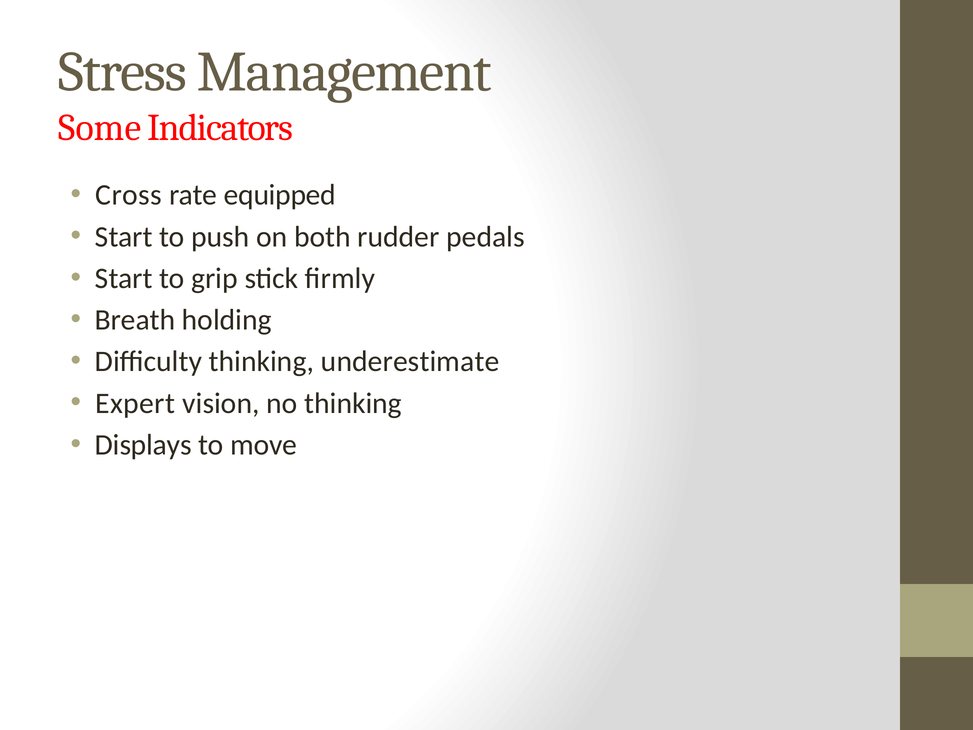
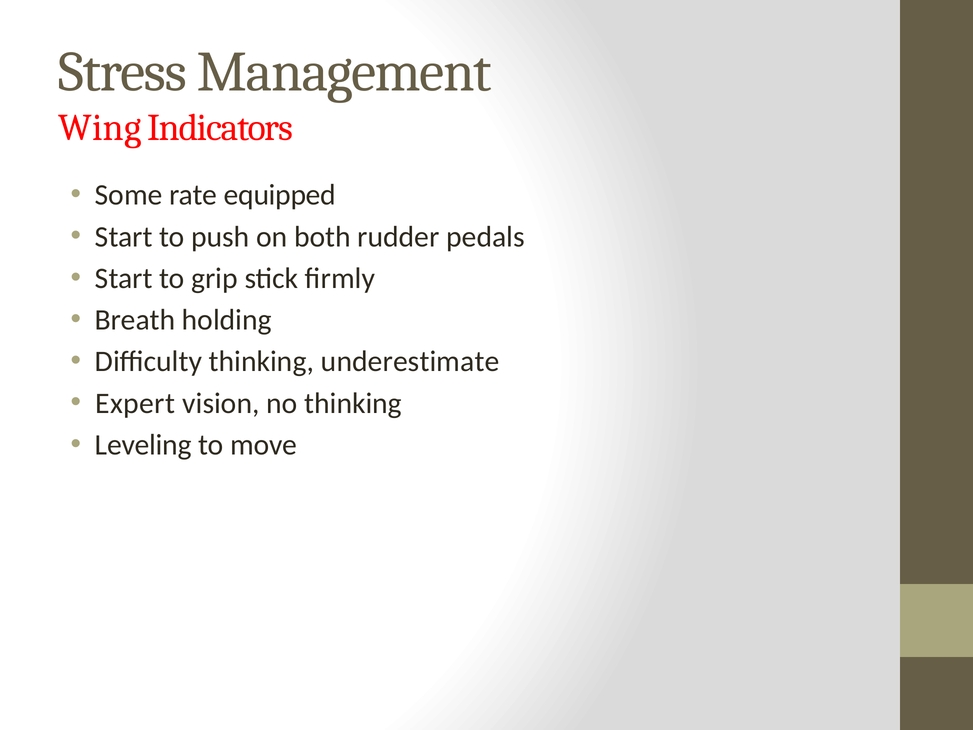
Some: Some -> Wing (100, 128)
Cross: Cross -> Some (129, 195)
Displays: Displays -> Leveling (143, 445)
